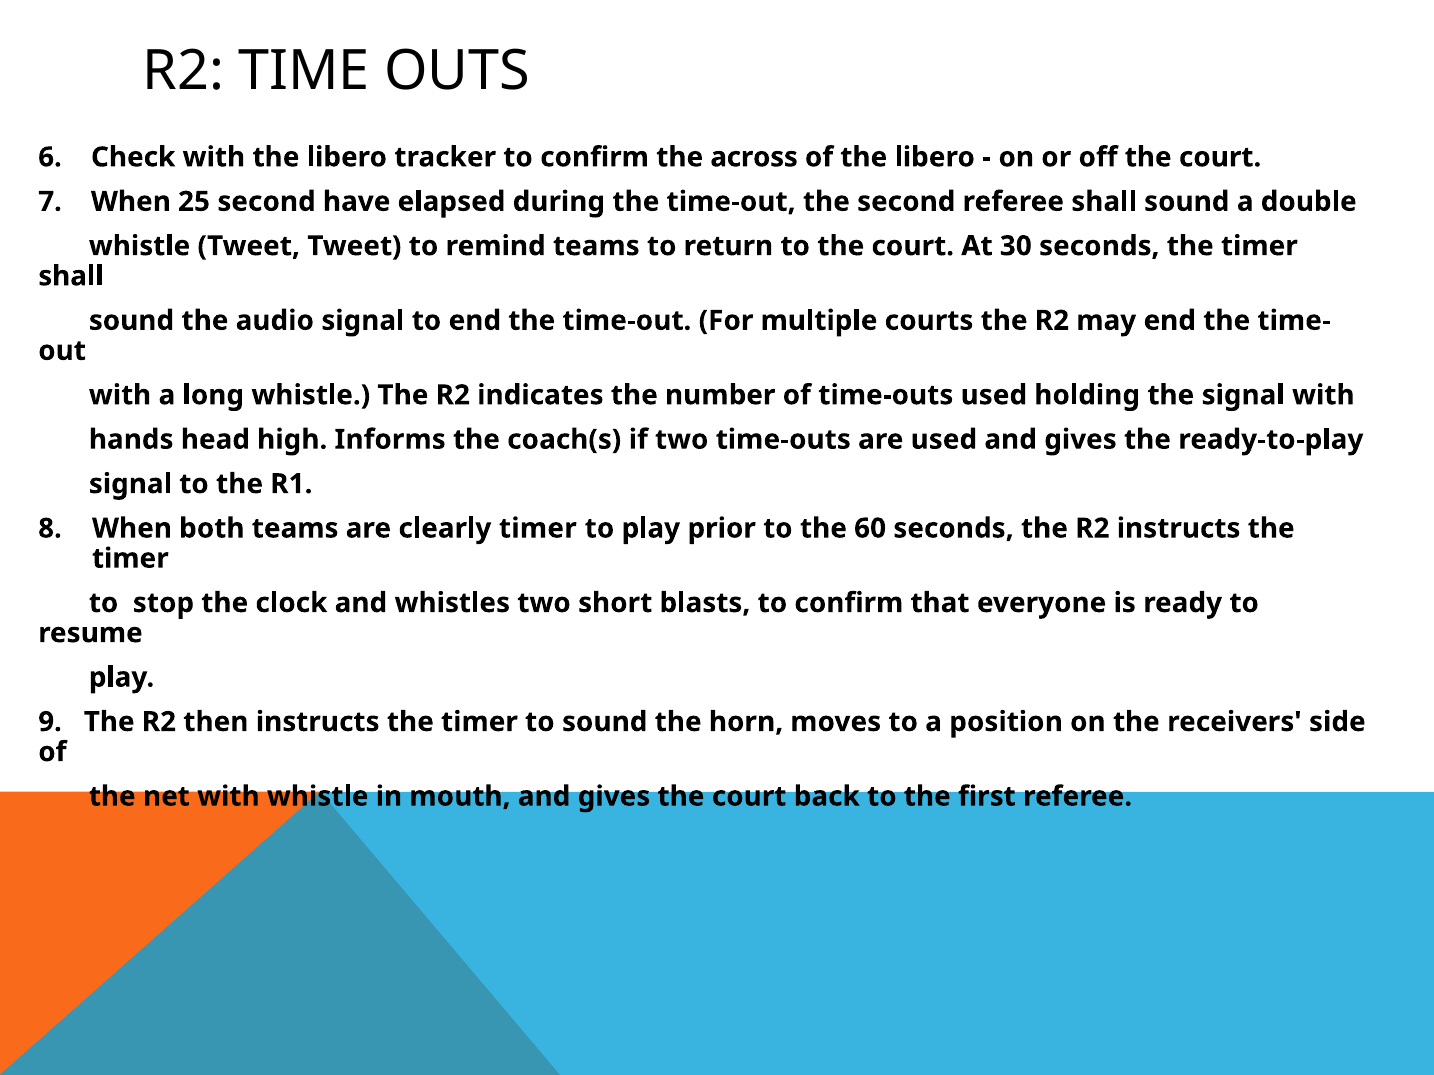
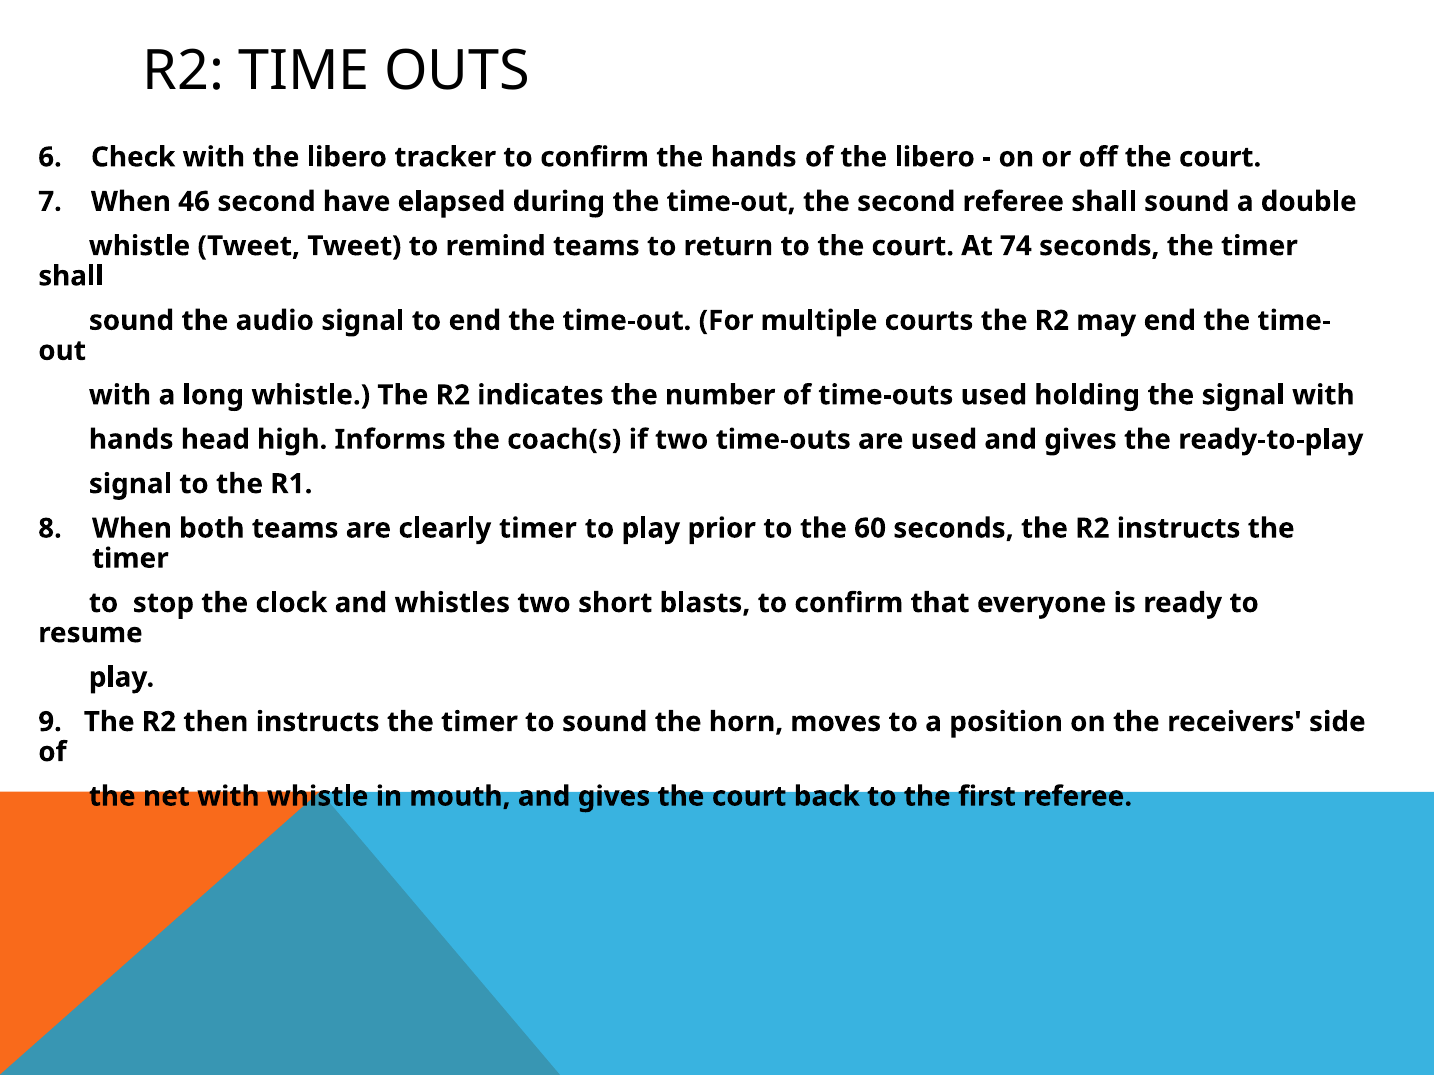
the across: across -> hands (754, 157)
25: 25 -> 46 (194, 202)
30: 30 -> 74 (1016, 246)
